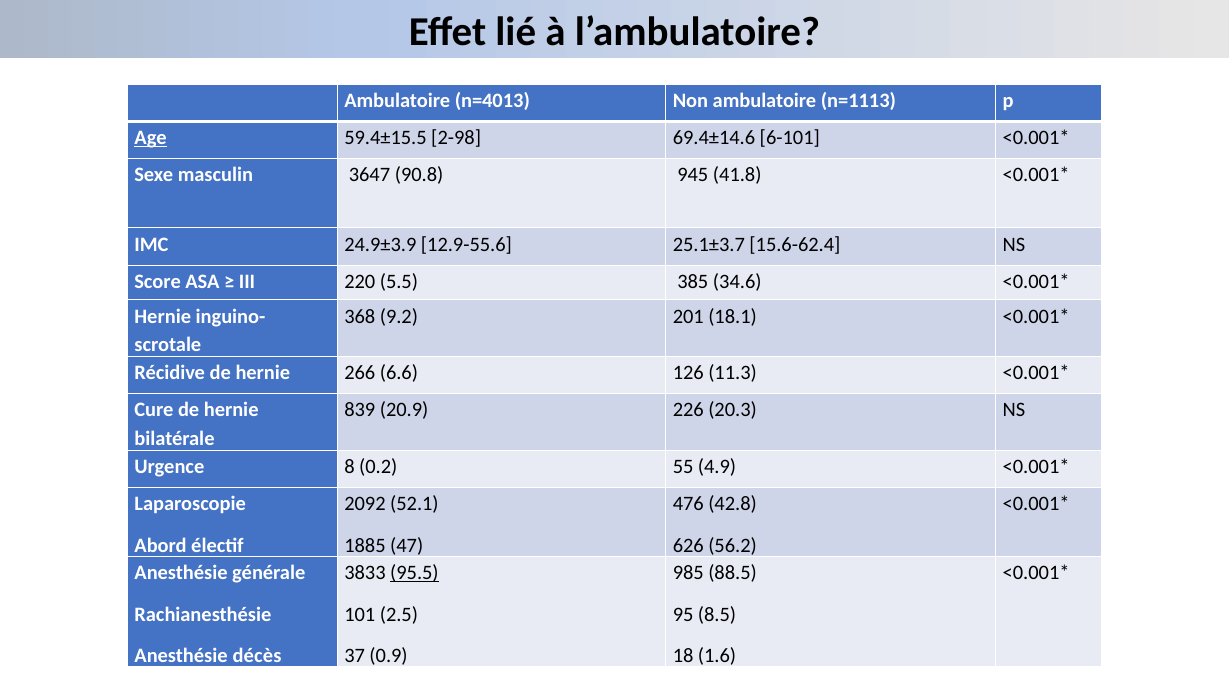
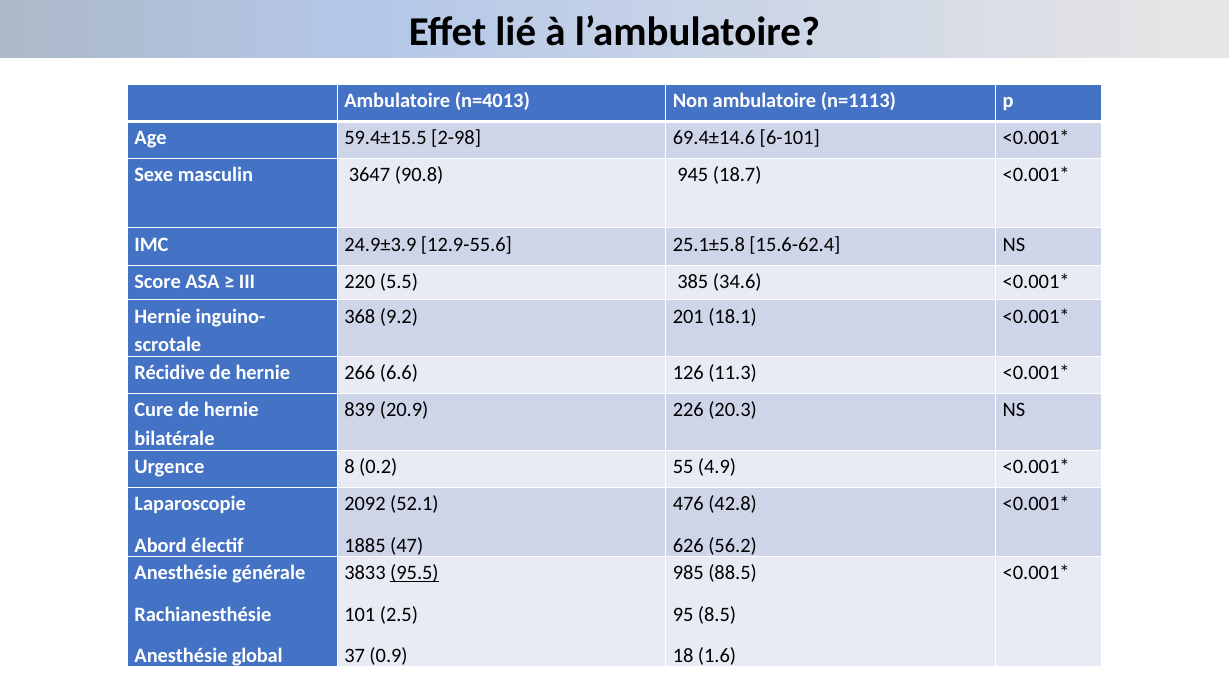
Age underline: present -> none (151, 138)
41.8: 41.8 -> 18.7 (737, 175)
25.1±3.7: 25.1±3.7 -> 25.1±5.8 (709, 244)
décès: décès -> global (257, 657)
